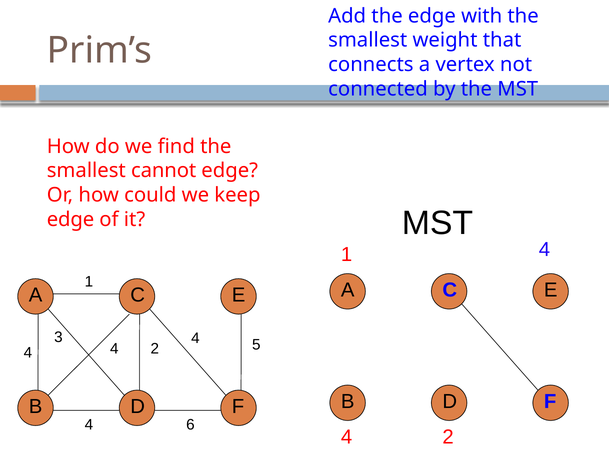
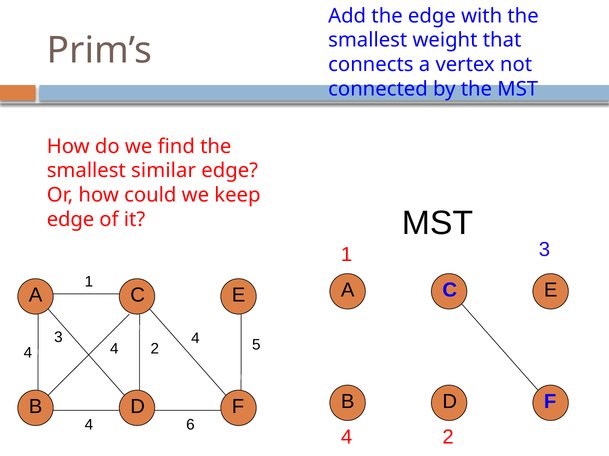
cannot: cannot -> similar (164, 171)
1 4: 4 -> 3 (545, 250)
